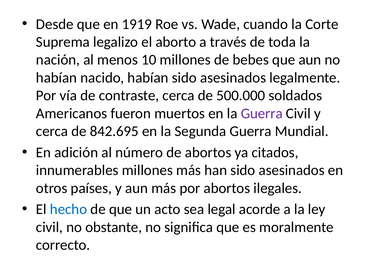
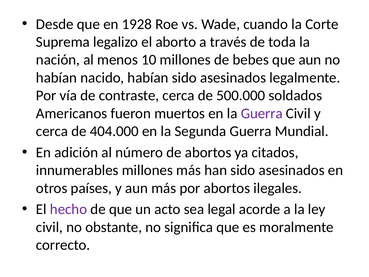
1919: 1919 -> 1928 (137, 24)
842.695: 842.695 -> 404.000 (114, 131)
hecho colour: blue -> purple (69, 209)
